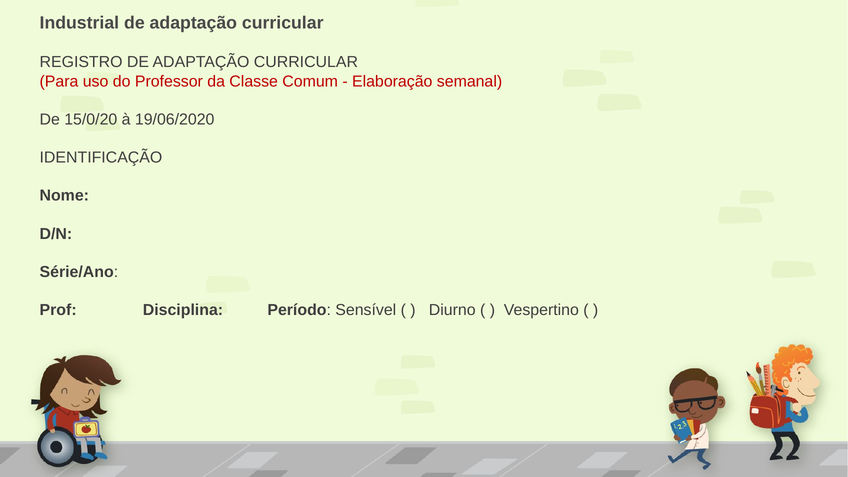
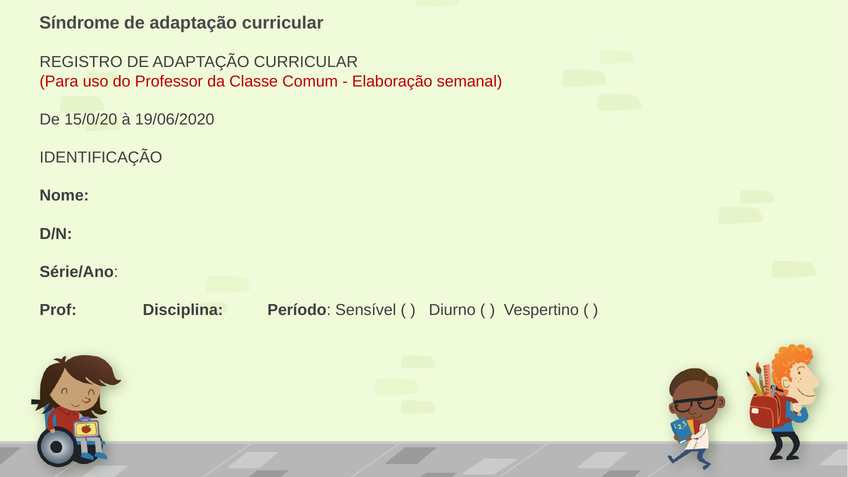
Industrial: Industrial -> Síndrome (79, 23)
